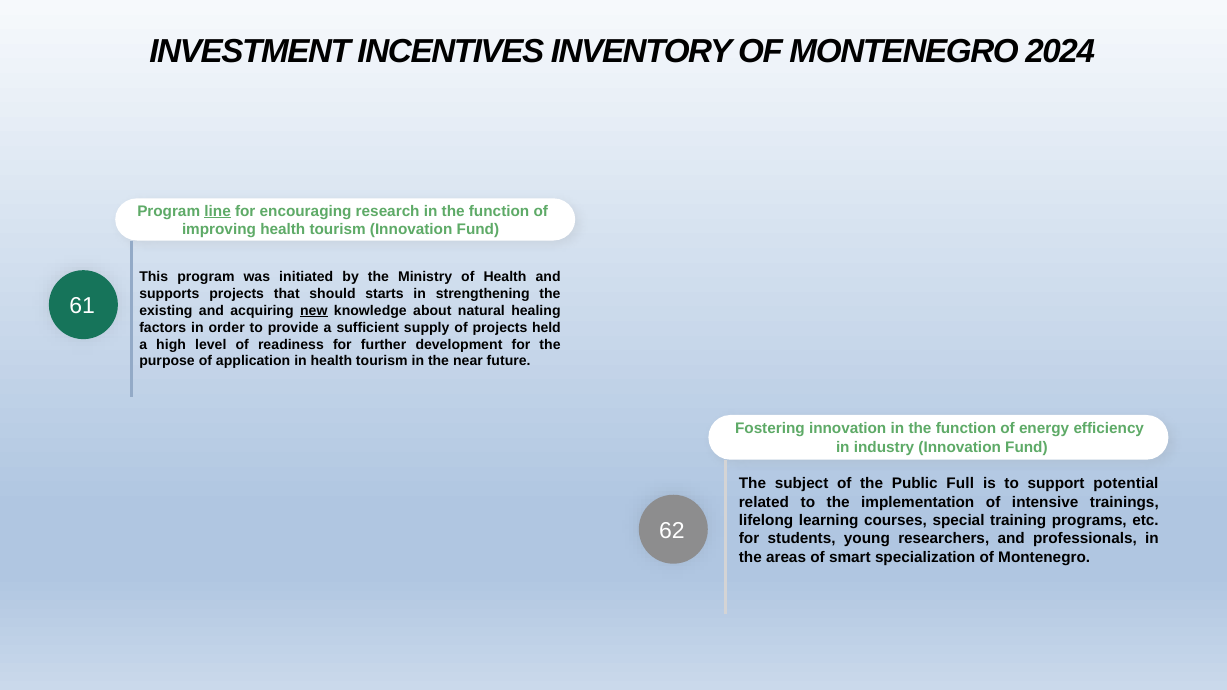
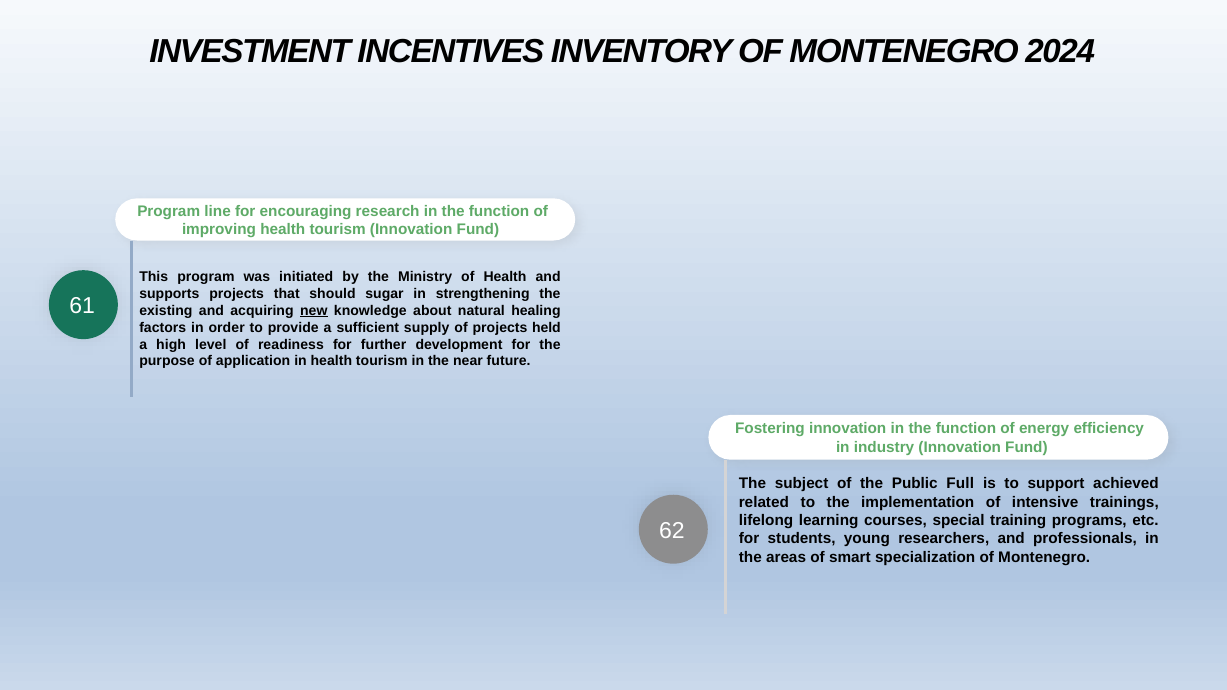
line underline: present -> none (218, 211)
starts: starts -> sugar (385, 294)
potential: potential -> achieved (1126, 484)
